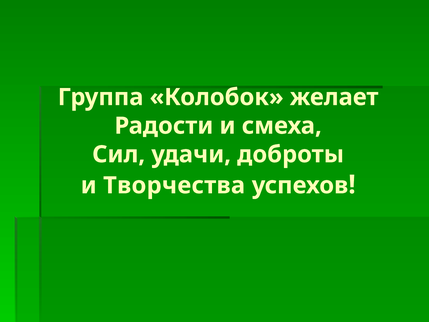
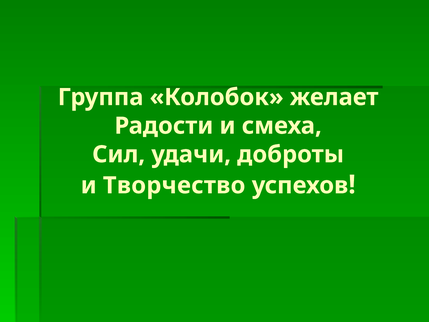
Творчества: Творчества -> Творчество (174, 185)
